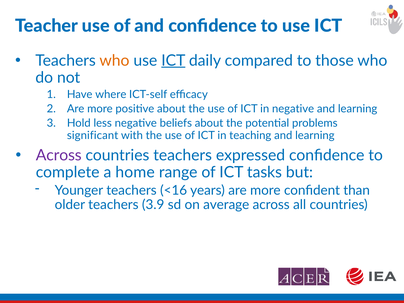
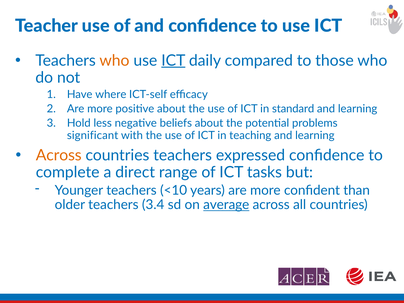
in negative: negative -> standard (293, 109)
Across colour: purple -> orange (59, 155)
home: home -> direct (135, 172)
<16: <16 -> <10 (174, 190)
3.9: 3.9 -> 3.4 (153, 205)
average underline: none -> present (226, 205)
